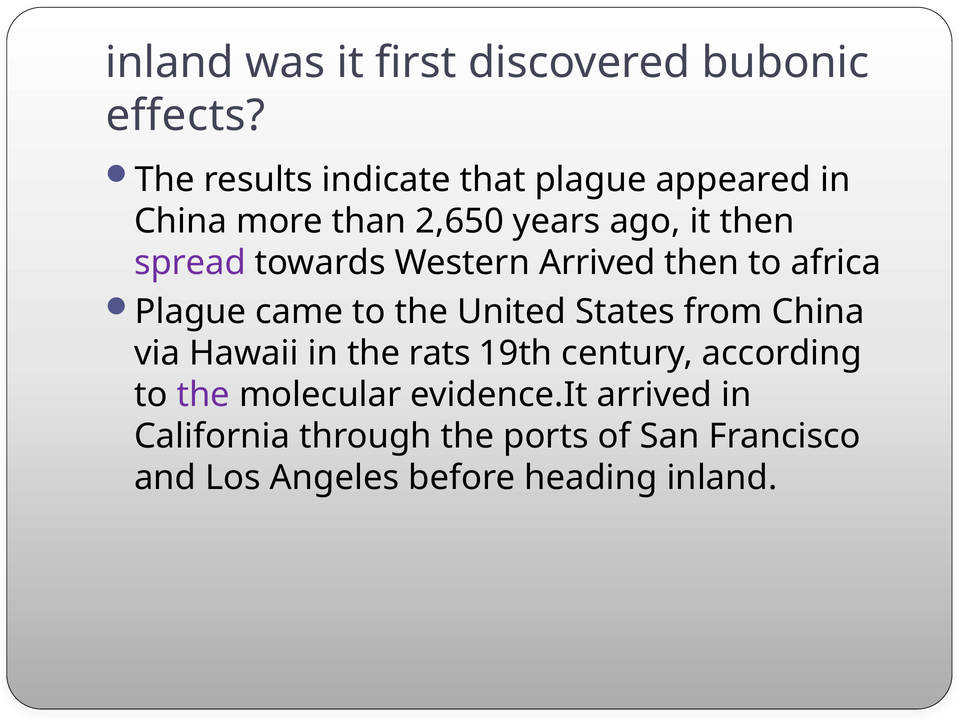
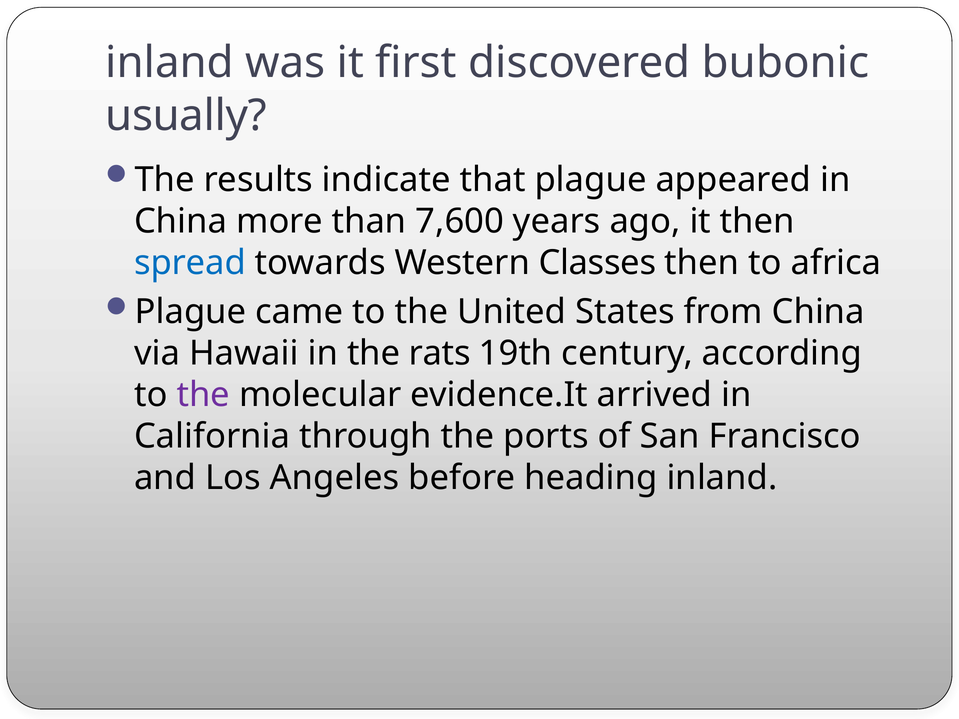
effects: effects -> usually (186, 116)
2,650: 2,650 -> 7,600 (460, 221)
spread colour: purple -> blue (190, 263)
Western Arrived: Arrived -> Classes (597, 263)
